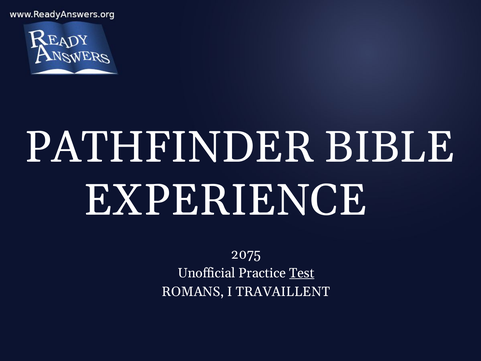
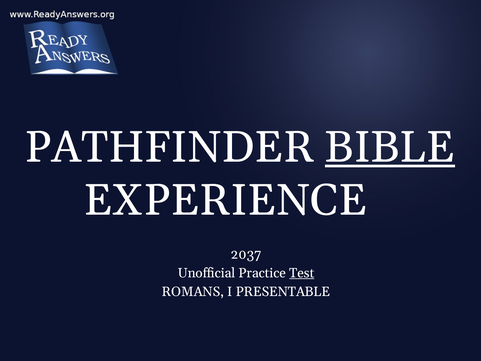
BIBLE underline: none -> present (390, 147)
2075: 2075 -> 2037 (246, 254)
TRAVAILLENT: TRAVAILLENT -> PRESENTABLE (283, 292)
